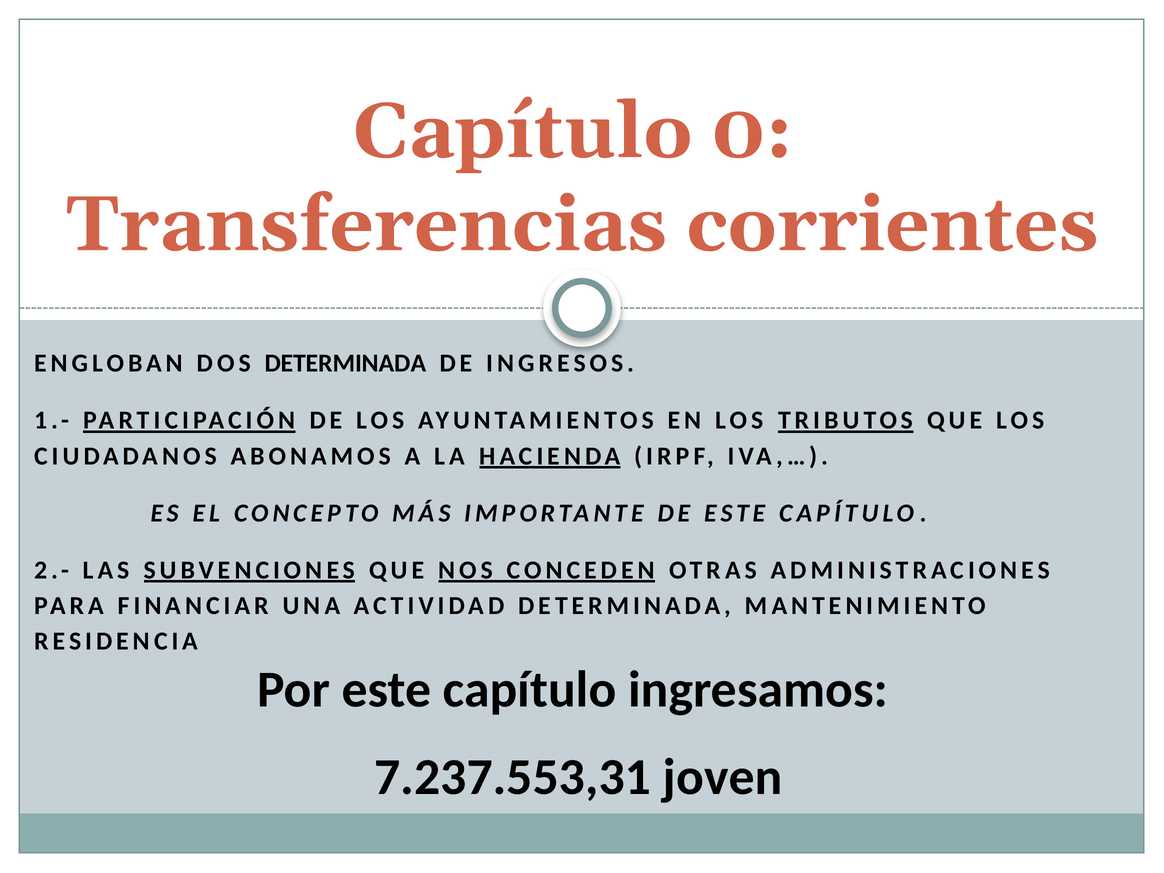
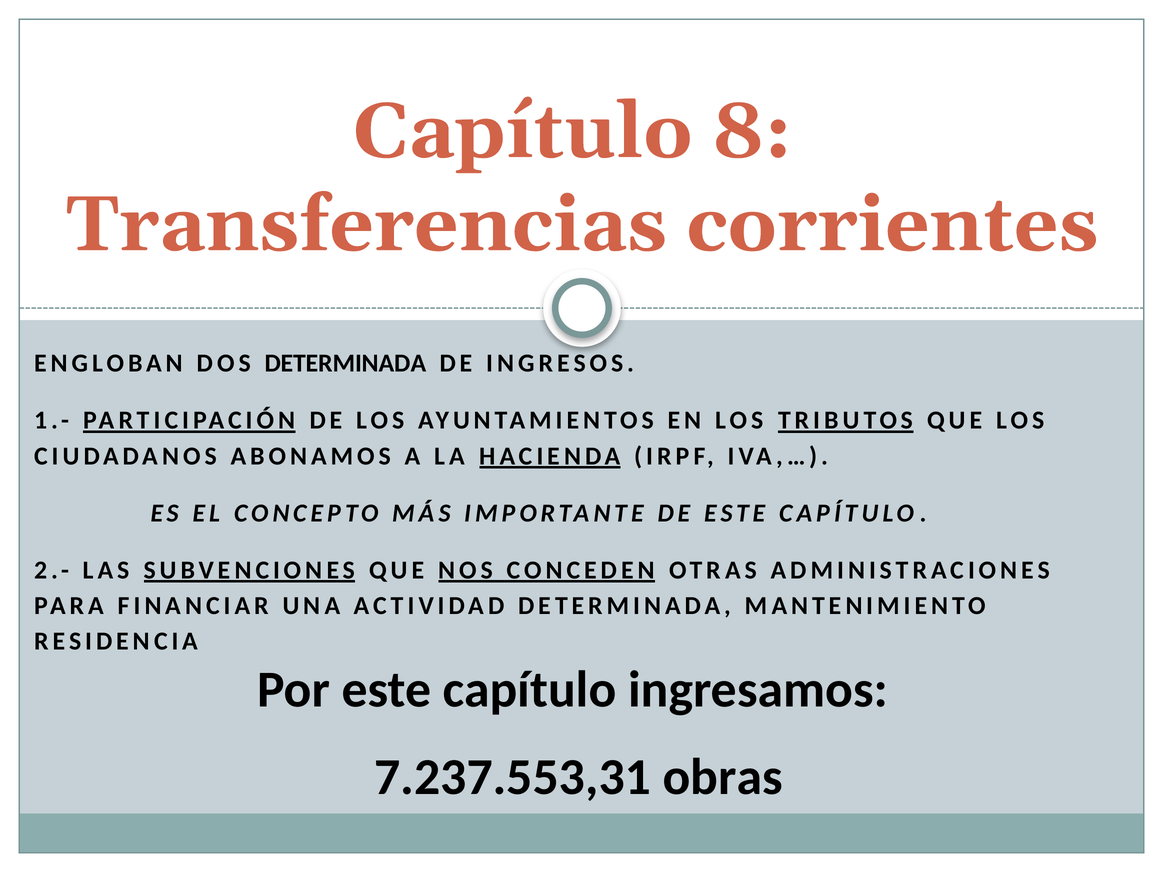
0: 0 -> 8 (752, 131)
joven: joven -> obras (723, 777)
